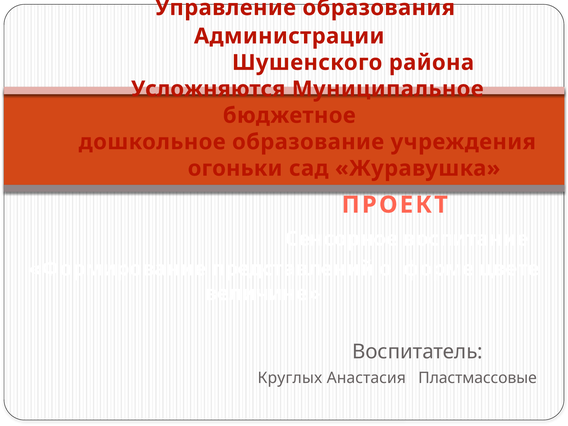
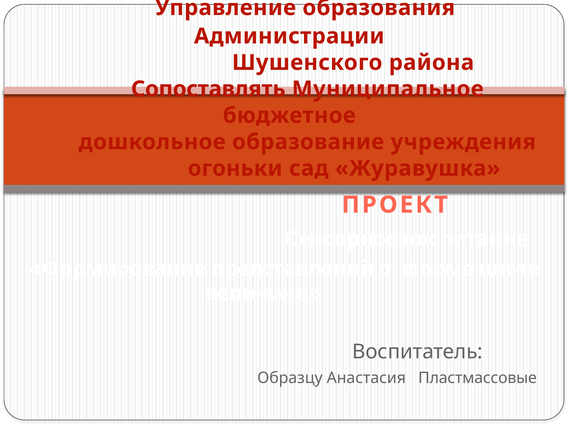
Усложняются: Усложняются -> Сопоставлять (208, 89)
Круглых: Круглых -> Образцу (290, 378)
